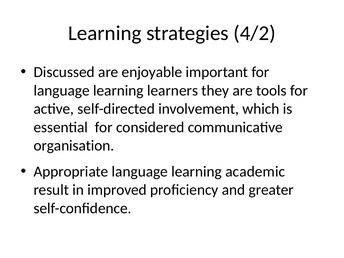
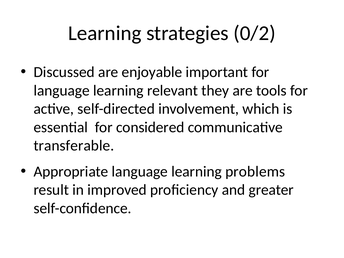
4/2: 4/2 -> 0/2 (255, 33)
learners: learners -> relevant (173, 91)
organisation: organisation -> transferable (74, 146)
academic: academic -> problems (255, 172)
